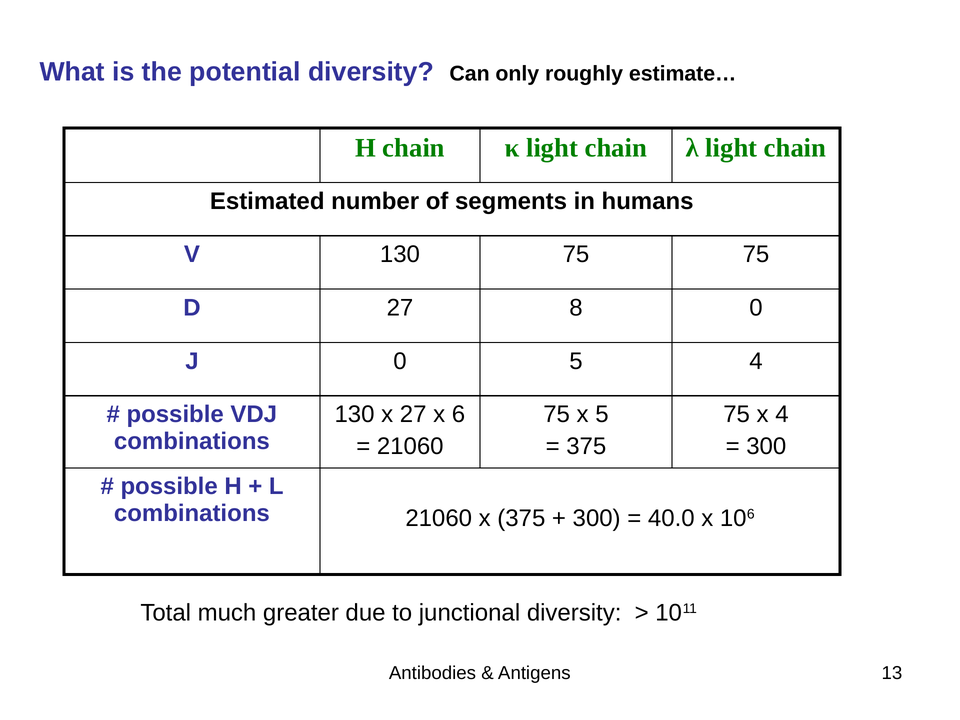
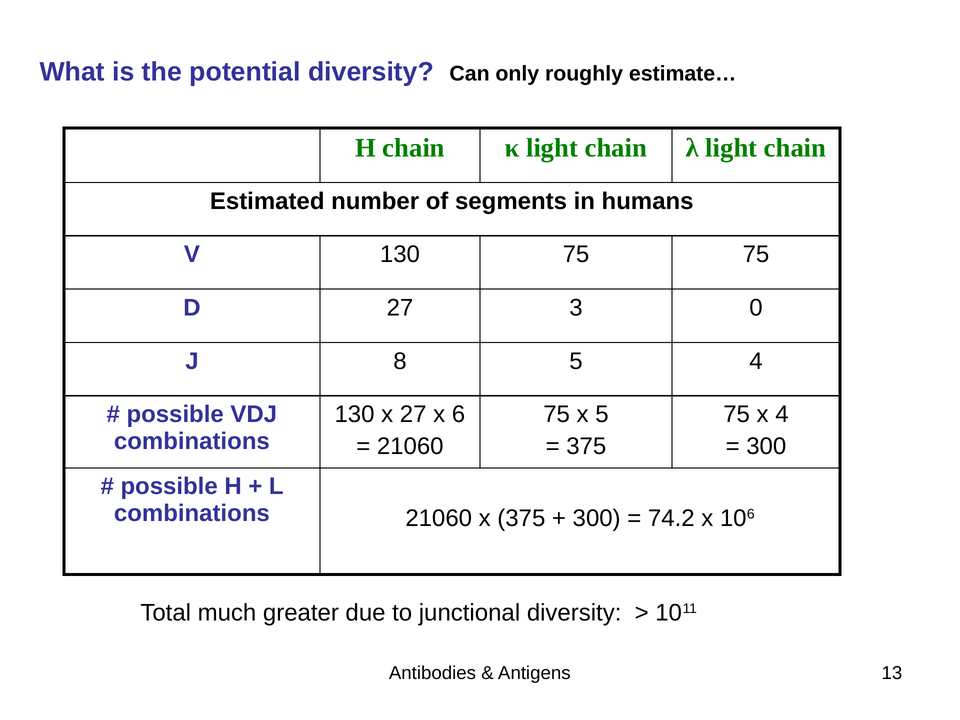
8: 8 -> 3 (576, 308)
J 0: 0 -> 8 (400, 361)
40.0: 40.0 -> 74.2 (671, 518)
